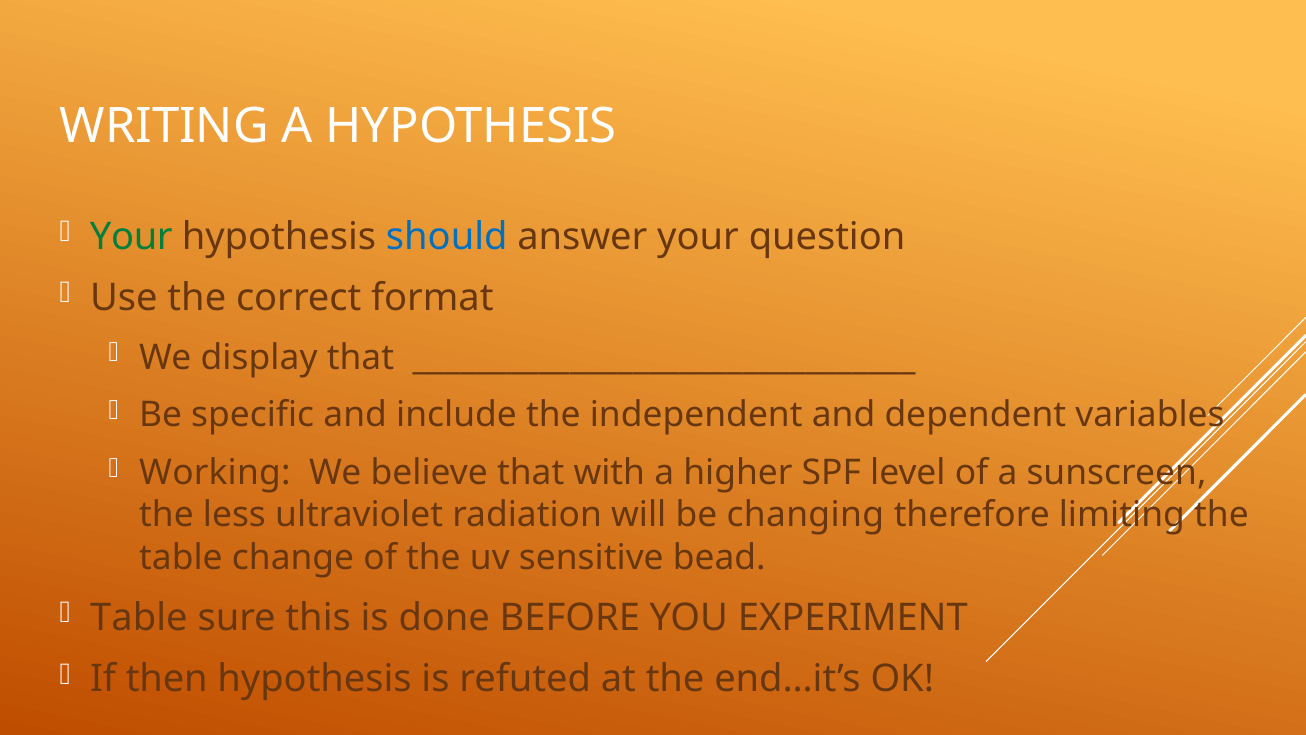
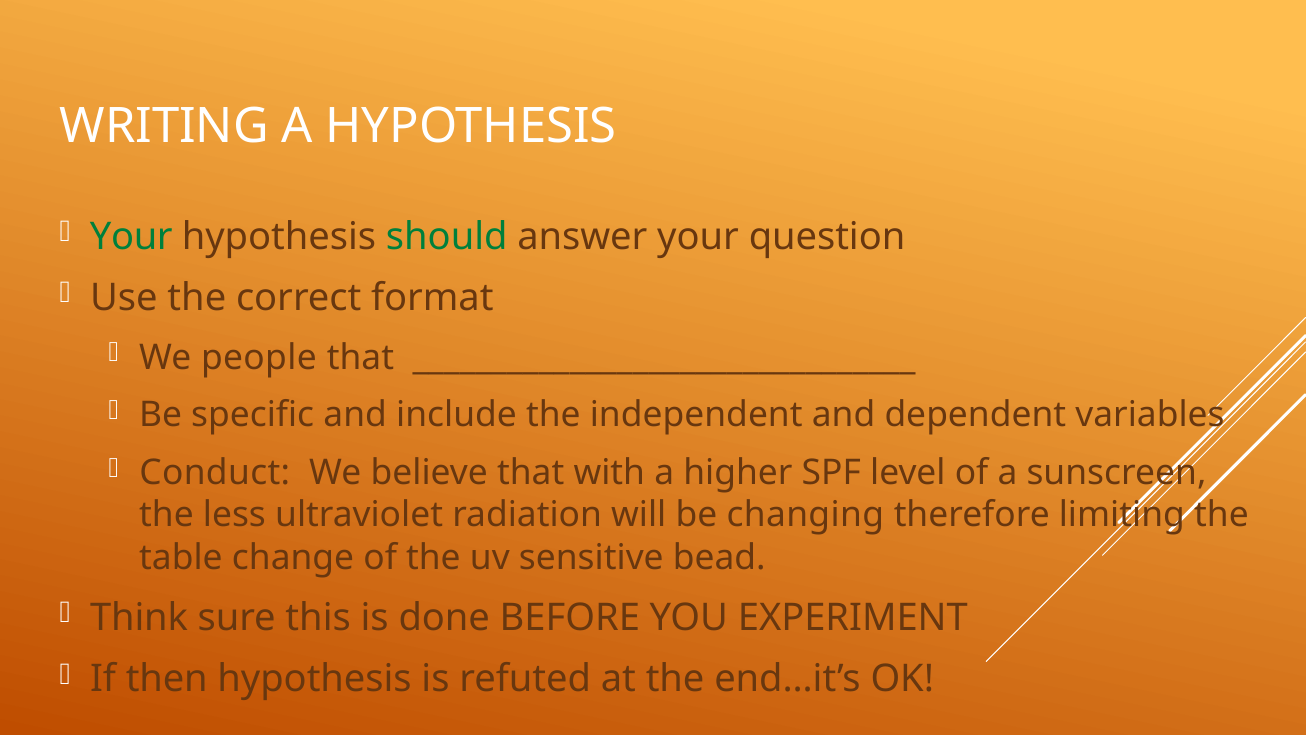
should colour: blue -> green (447, 237)
display: display -> people (259, 357)
Working: Working -> Conduct (215, 473)
Table: Table -> Think (139, 618)
